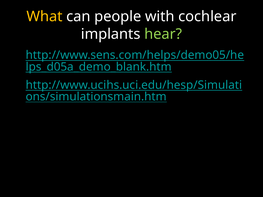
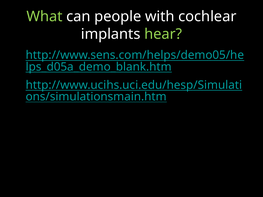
What colour: yellow -> light green (45, 17)
